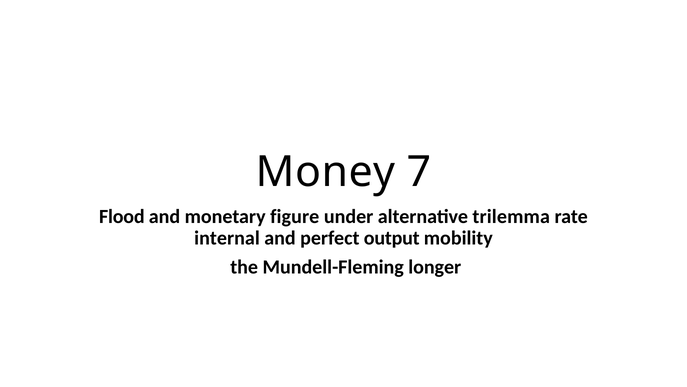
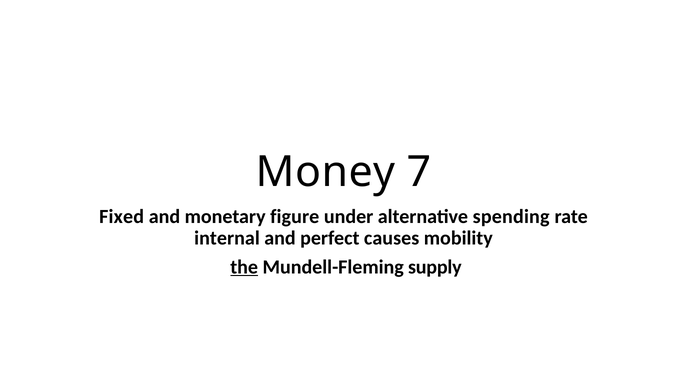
Flood: Flood -> Fixed (122, 216)
trilemma: trilemma -> spending (511, 216)
output: output -> causes (392, 238)
the underline: none -> present (244, 267)
longer: longer -> supply (435, 267)
